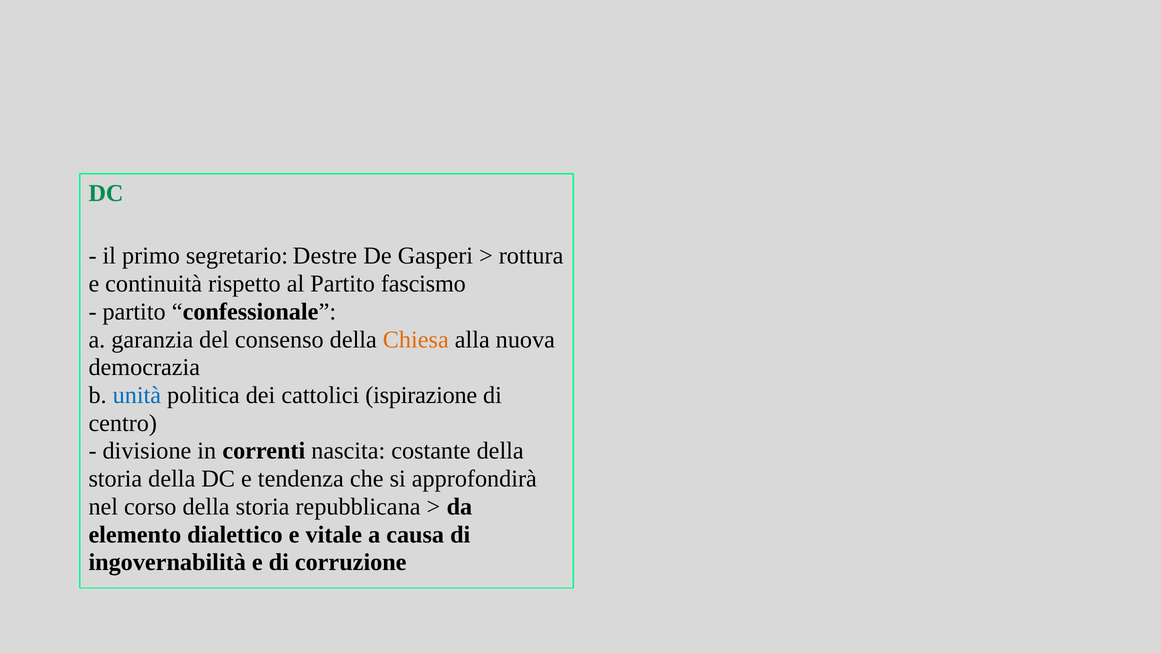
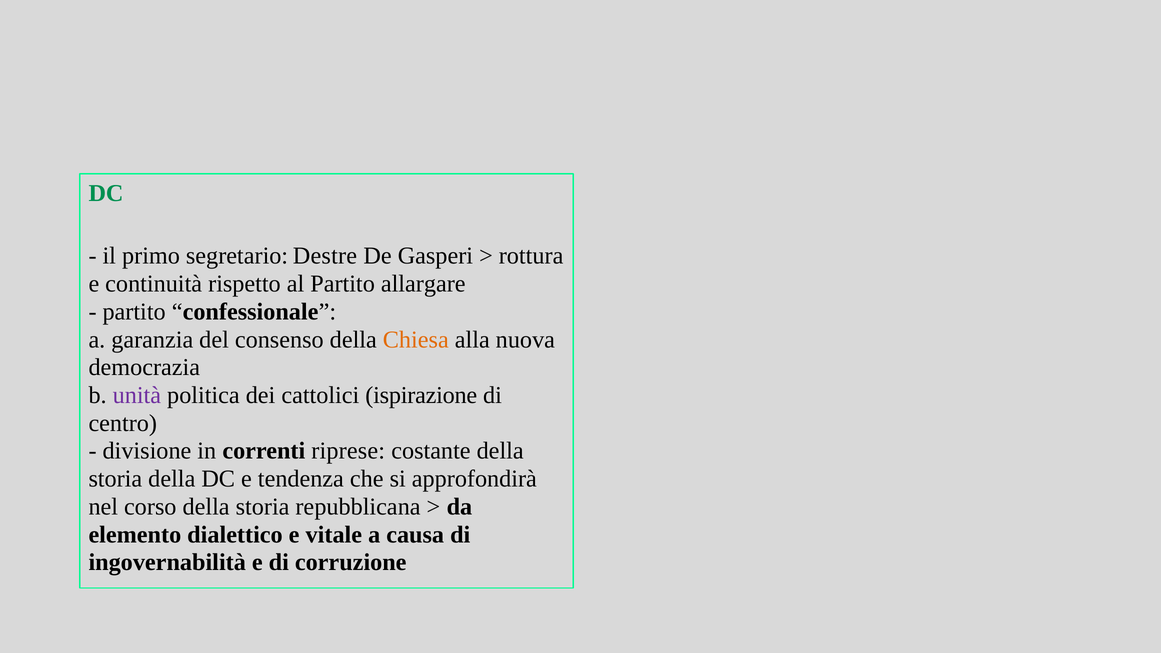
fascismo: fascismo -> allargare (423, 284)
unità colour: blue -> purple (137, 395)
nascita: nascita -> riprese (348, 451)
